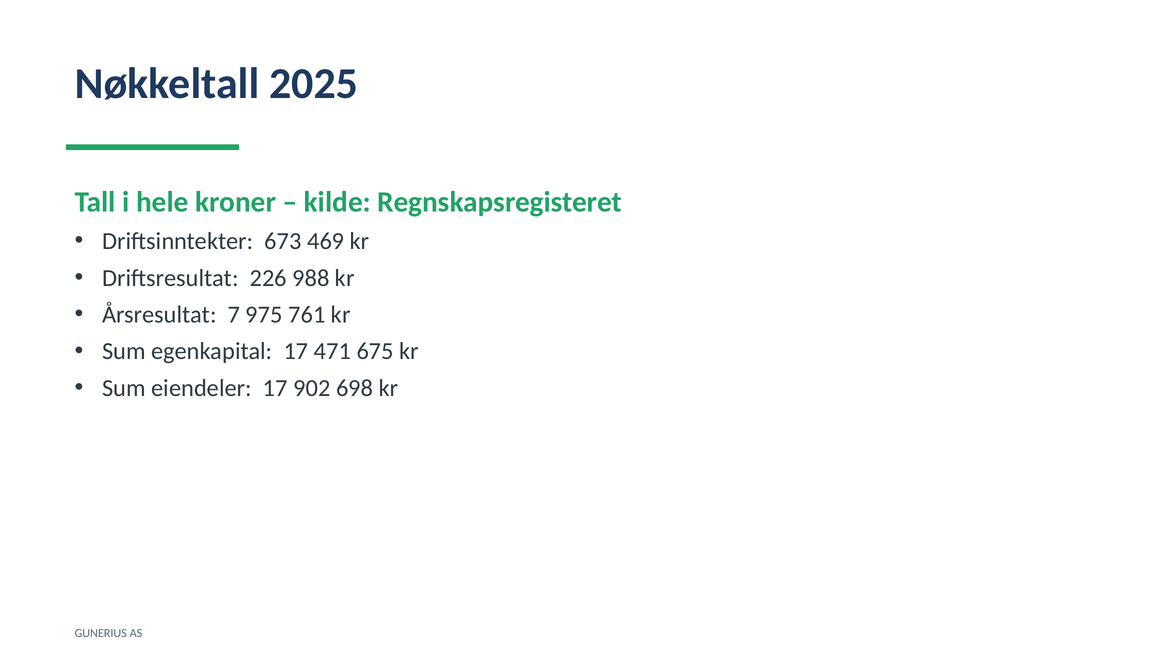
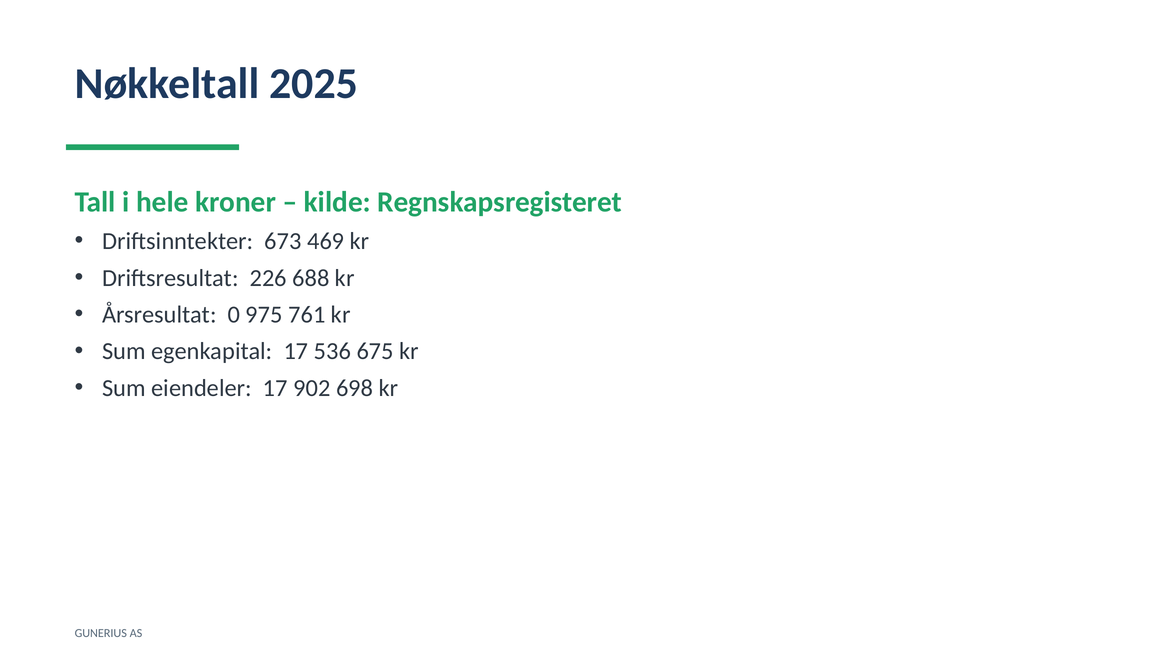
988: 988 -> 688 (311, 278)
7: 7 -> 0 (234, 315)
471: 471 -> 536 (332, 351)
